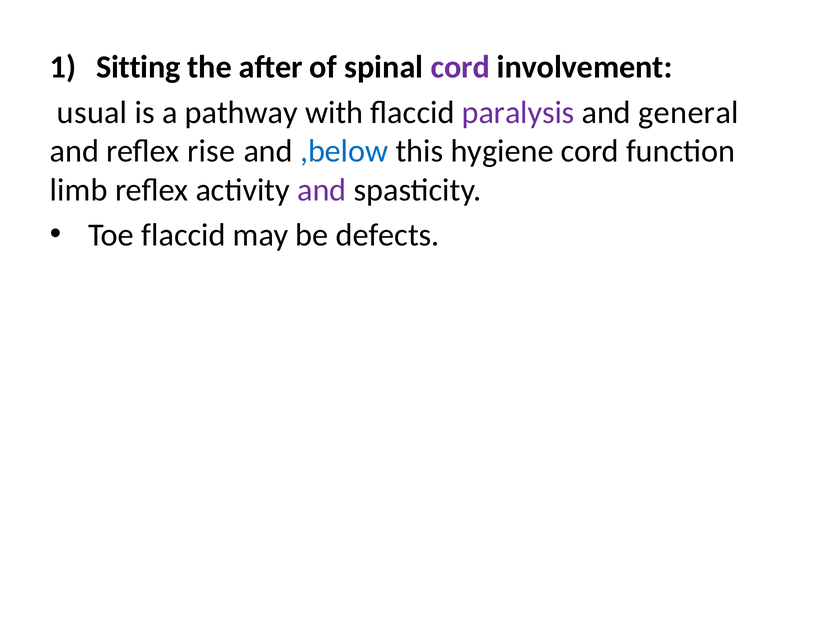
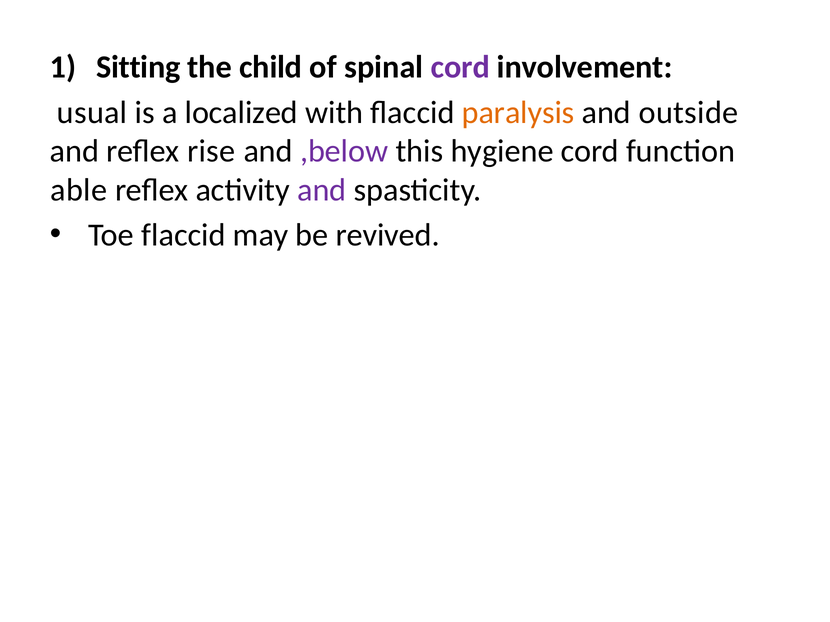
after: after -> child (271, 67)
pathway: pathway -> localized (241, 113)
paralysis colour: purple -> orange (518, 113)
general: general -> outside (689, 113)
,below colour: blue -> purple (344, 151)
limb: limb -> able (79, 190)
defects: defects -> revived (388, 235)
